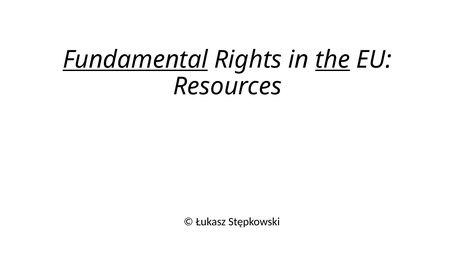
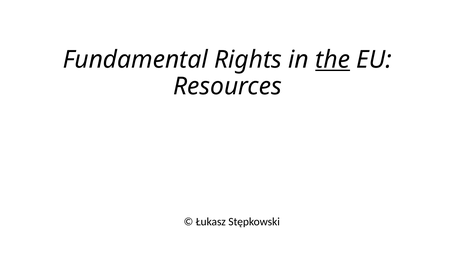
Fundamental underline: present -> none (135, 60)
